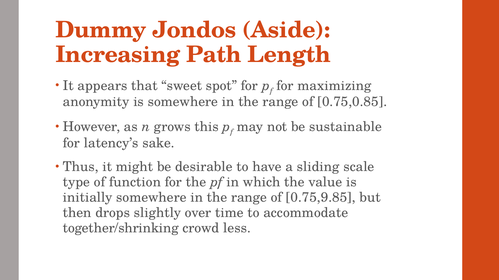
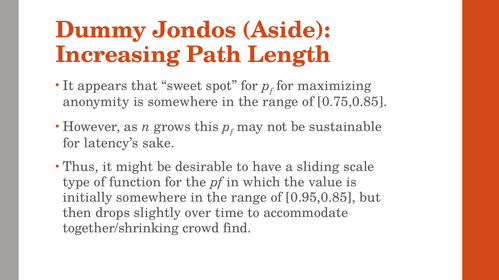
0.75,9.85: 0.75,9.85 -> 0.95,0.85 (321, 198)
less: less -> find (237, 229)
